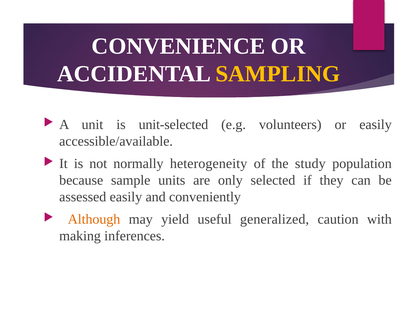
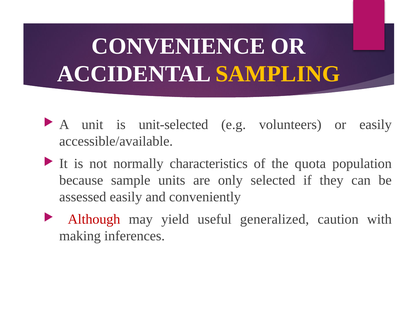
heterogeneity: heterogeneity -> characteristics (209, 164)
study: study -> quota (310, 164)
Although colour: orange -> red (94, 220)
